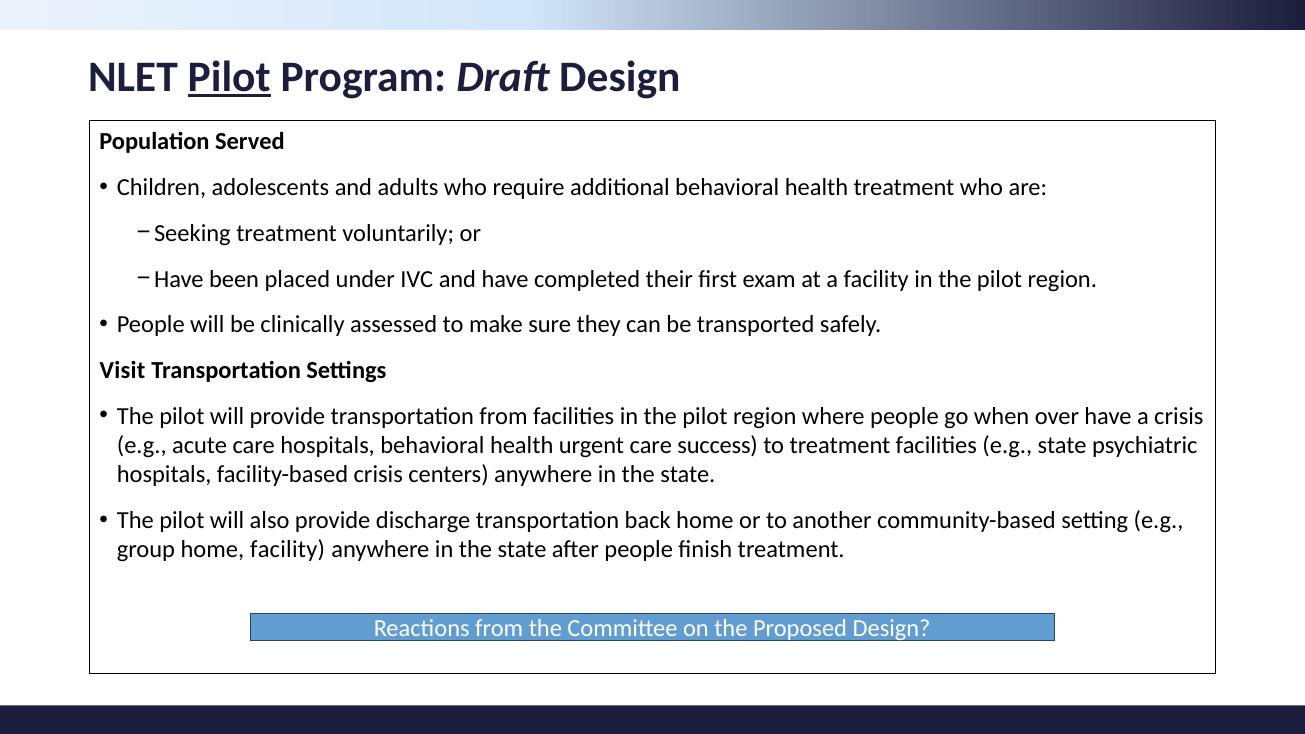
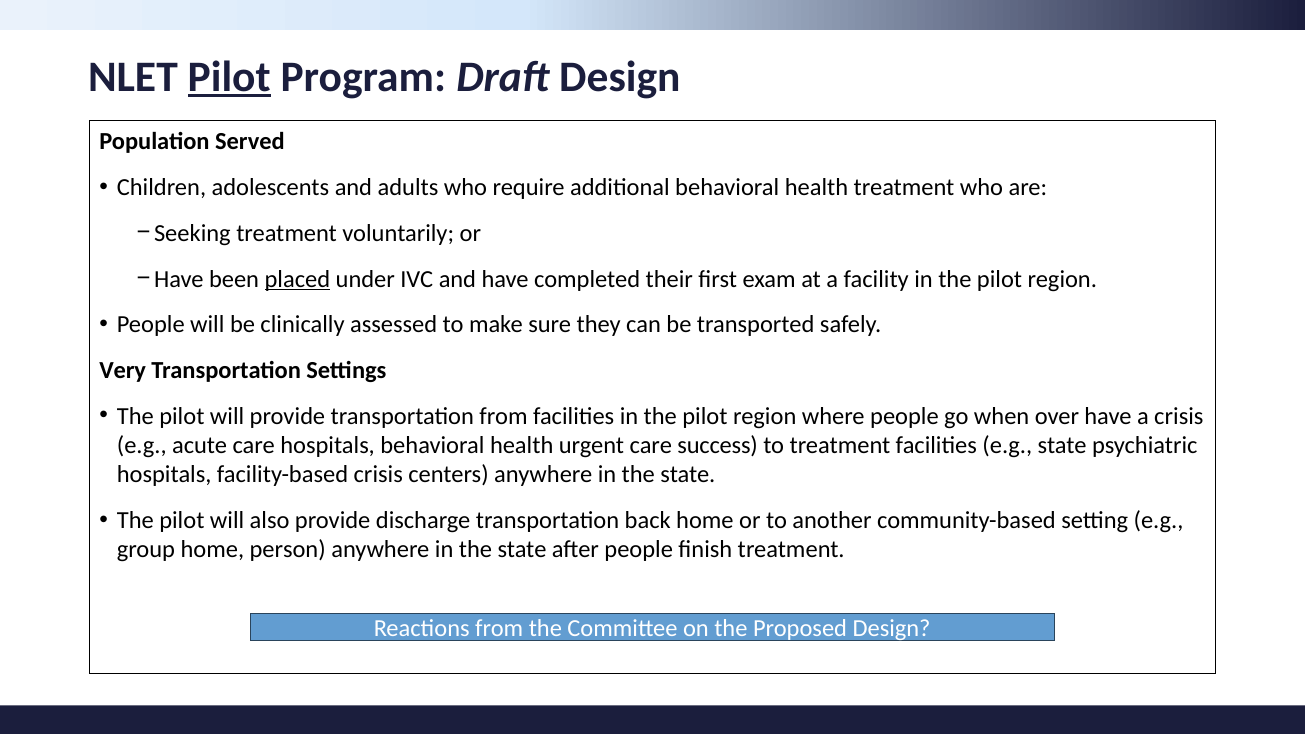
placed underline: none -> present (297, 279)
Visit: Visit -> Very (123, 370)
home facility: facility -> person (288, 550)
